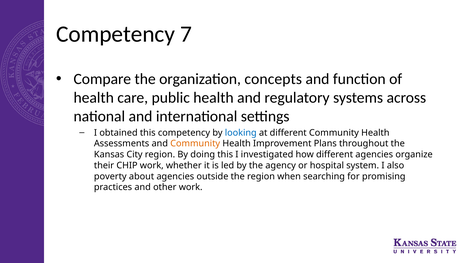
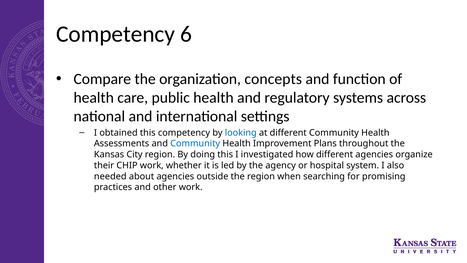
7: 7 -> 6 (186, 34)
Community colour: orange -> blue (195, 143)
poverty: poverty -> needed (110, 176)
